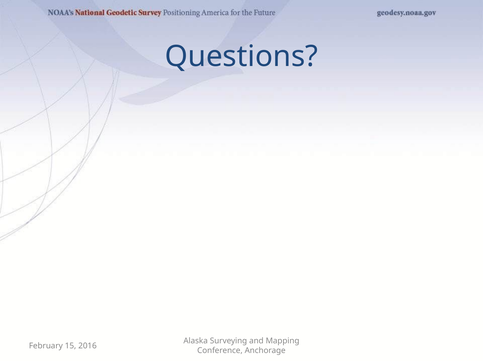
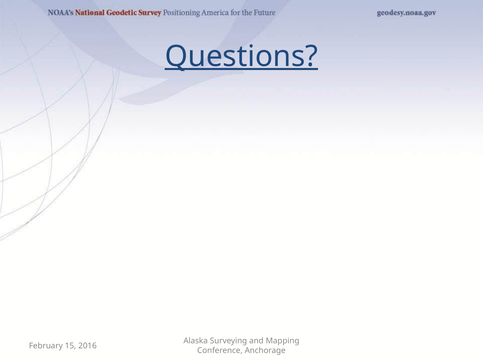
Questions underline: none -> present (241, 56)
